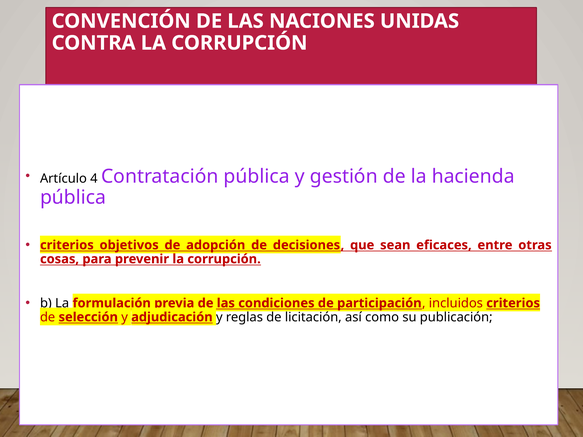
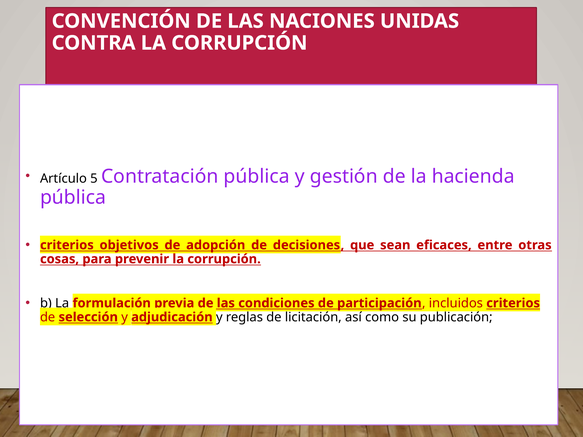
4: 4 -> 5 (94, 179)
